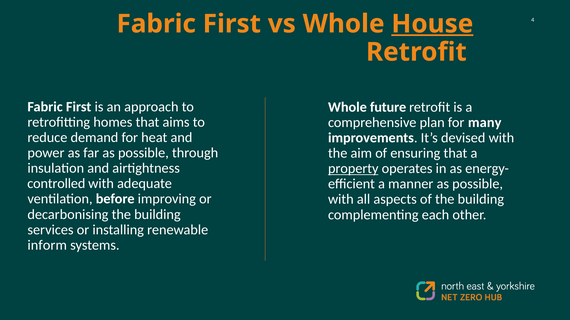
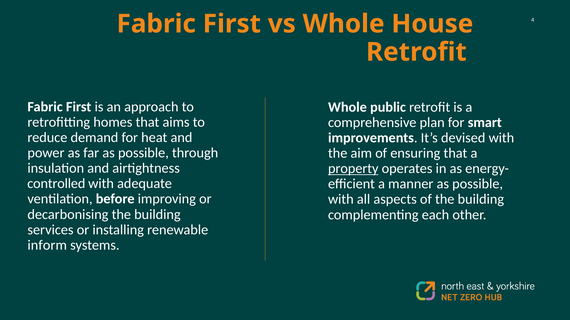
House underline: present -> none (432, 24)
future: future -> public (388, 107)
many: many -> smart (485, 123)
